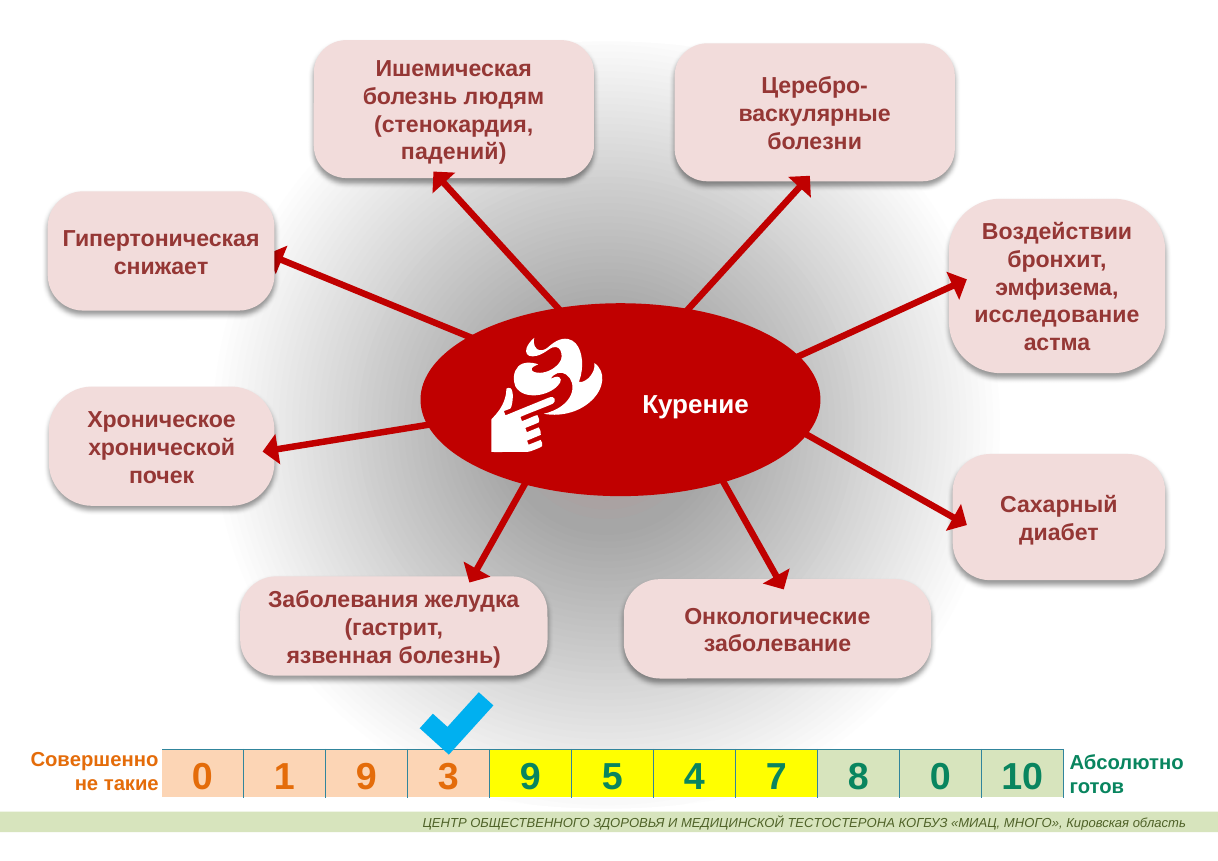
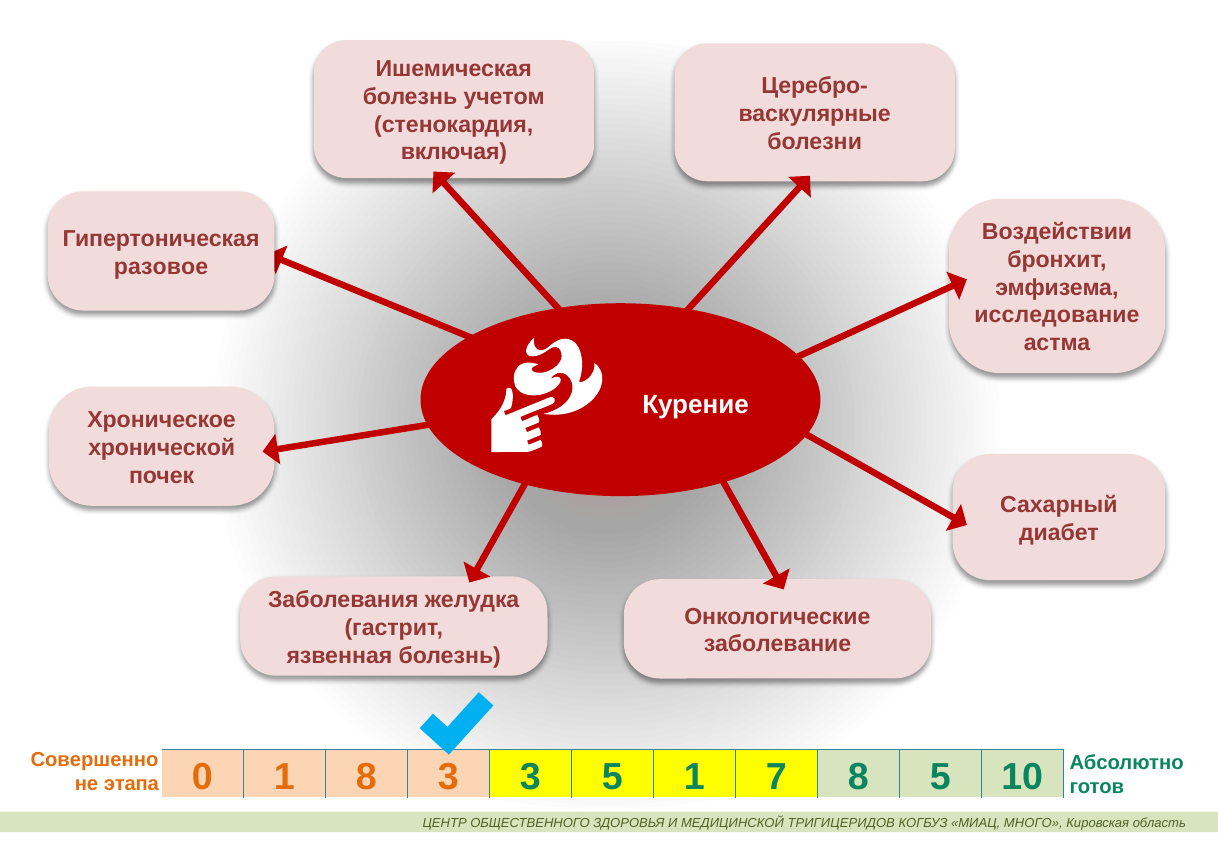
людям: людям -> учетом (504, 97)
падений: падений -> включая (454, 152)
снижает: снижает -> разовое (161, 266)
1 9: 9 -> 8 (366, 777)
3 9: 9 -> 3 (530, 777)
5 4: 4 -> 1 (694, 777)
8 0: 0 -> 5 (940, 777)
такие: такие -> этапа (131, 784)
ТЕСТОСТЕРОНА: ТЕСТОСТЕРОНА -> ТРИГИЦЕРИДОВ (841, 823)
